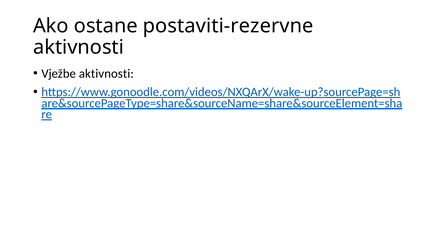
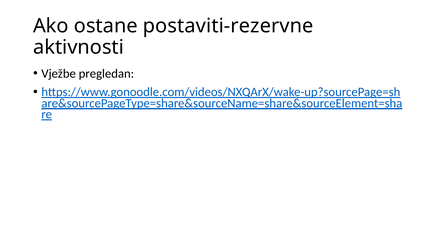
Vježbe aktivnosti: aktivnosti -> pregledan (106, 74)
